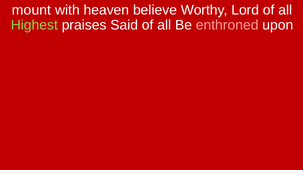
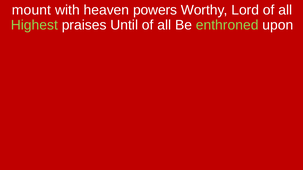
believe: believe -> powers (155, 10)
Said: Said -> Until (124, 25)
enthroned colour: pink -> light green (227, 25)
